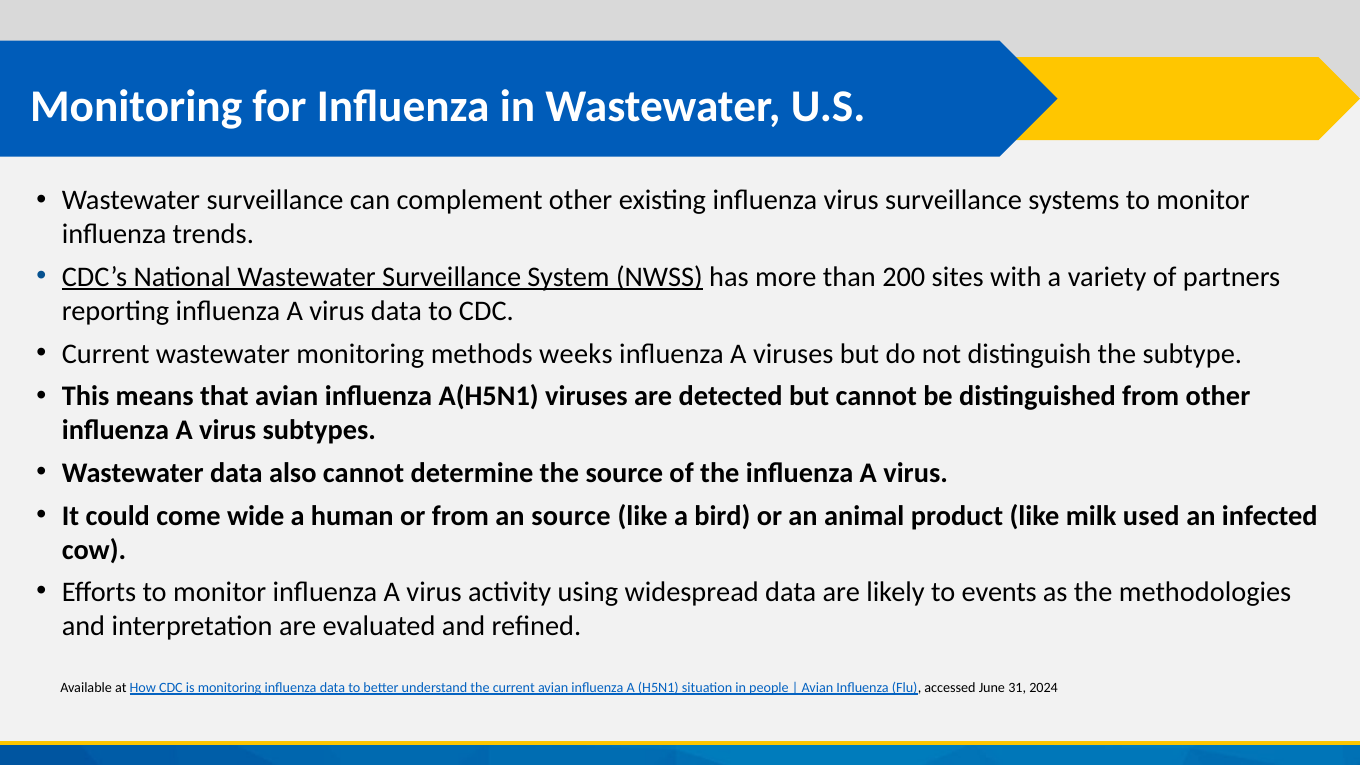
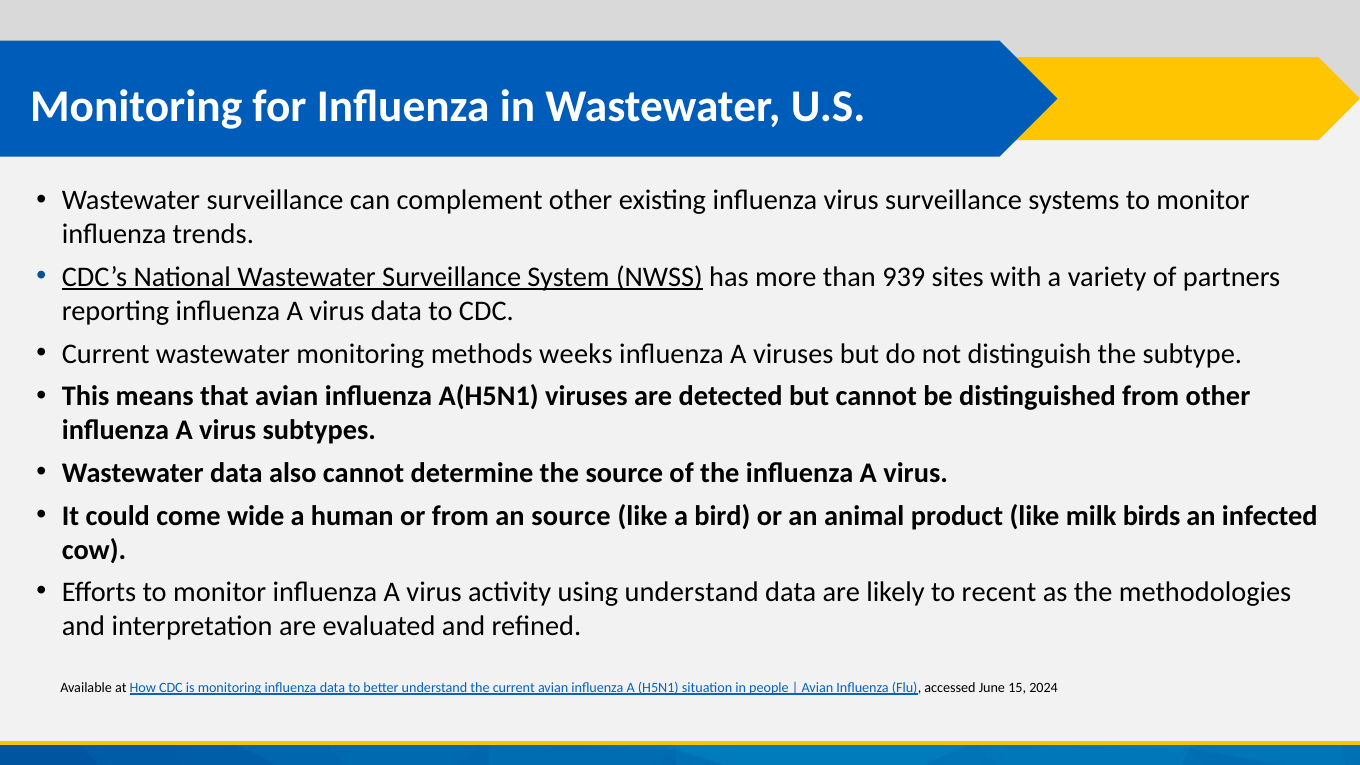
200: 200 -> 939 (904, 277)
used: used -> birds (1152, 516)
using widespread: widespread -> understand (692, 592)
events: events -> recent (999, 592)
31: 31 -> 15 (1017, 688)
